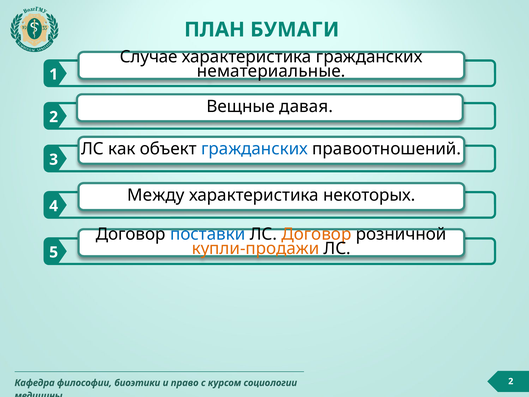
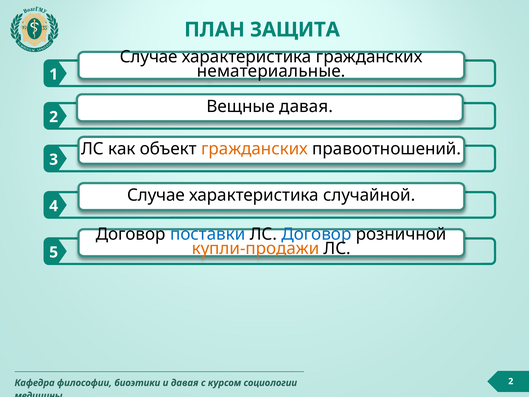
БУМАГИ: БУМАГИ -> ЗАЩИТА (295, 30)
гражданских colour: blue -> orange (255, 149)
Между: Между -> Случае (156, 195)
некоторых: некоторых -> случайной (369, 195)
Договор colour: orange -> blue (316, 234)
право: право -> давая (185, 383)
